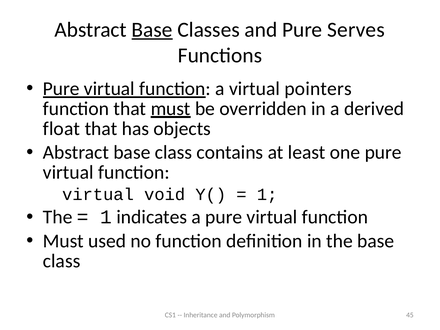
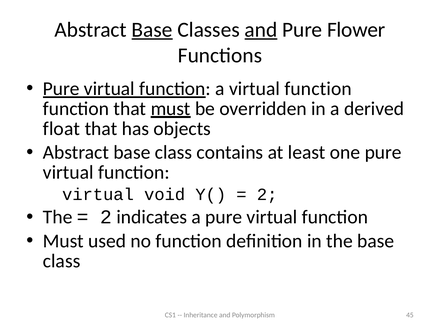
and underline: none -> present (261, 30)
Serves: Serves -> Flower (356, 30)
a virtual pointers: pointers -> function (318, 89)
1: 1 -> 2 (267, 195)
1: 1 -> 2 (106, 217)
